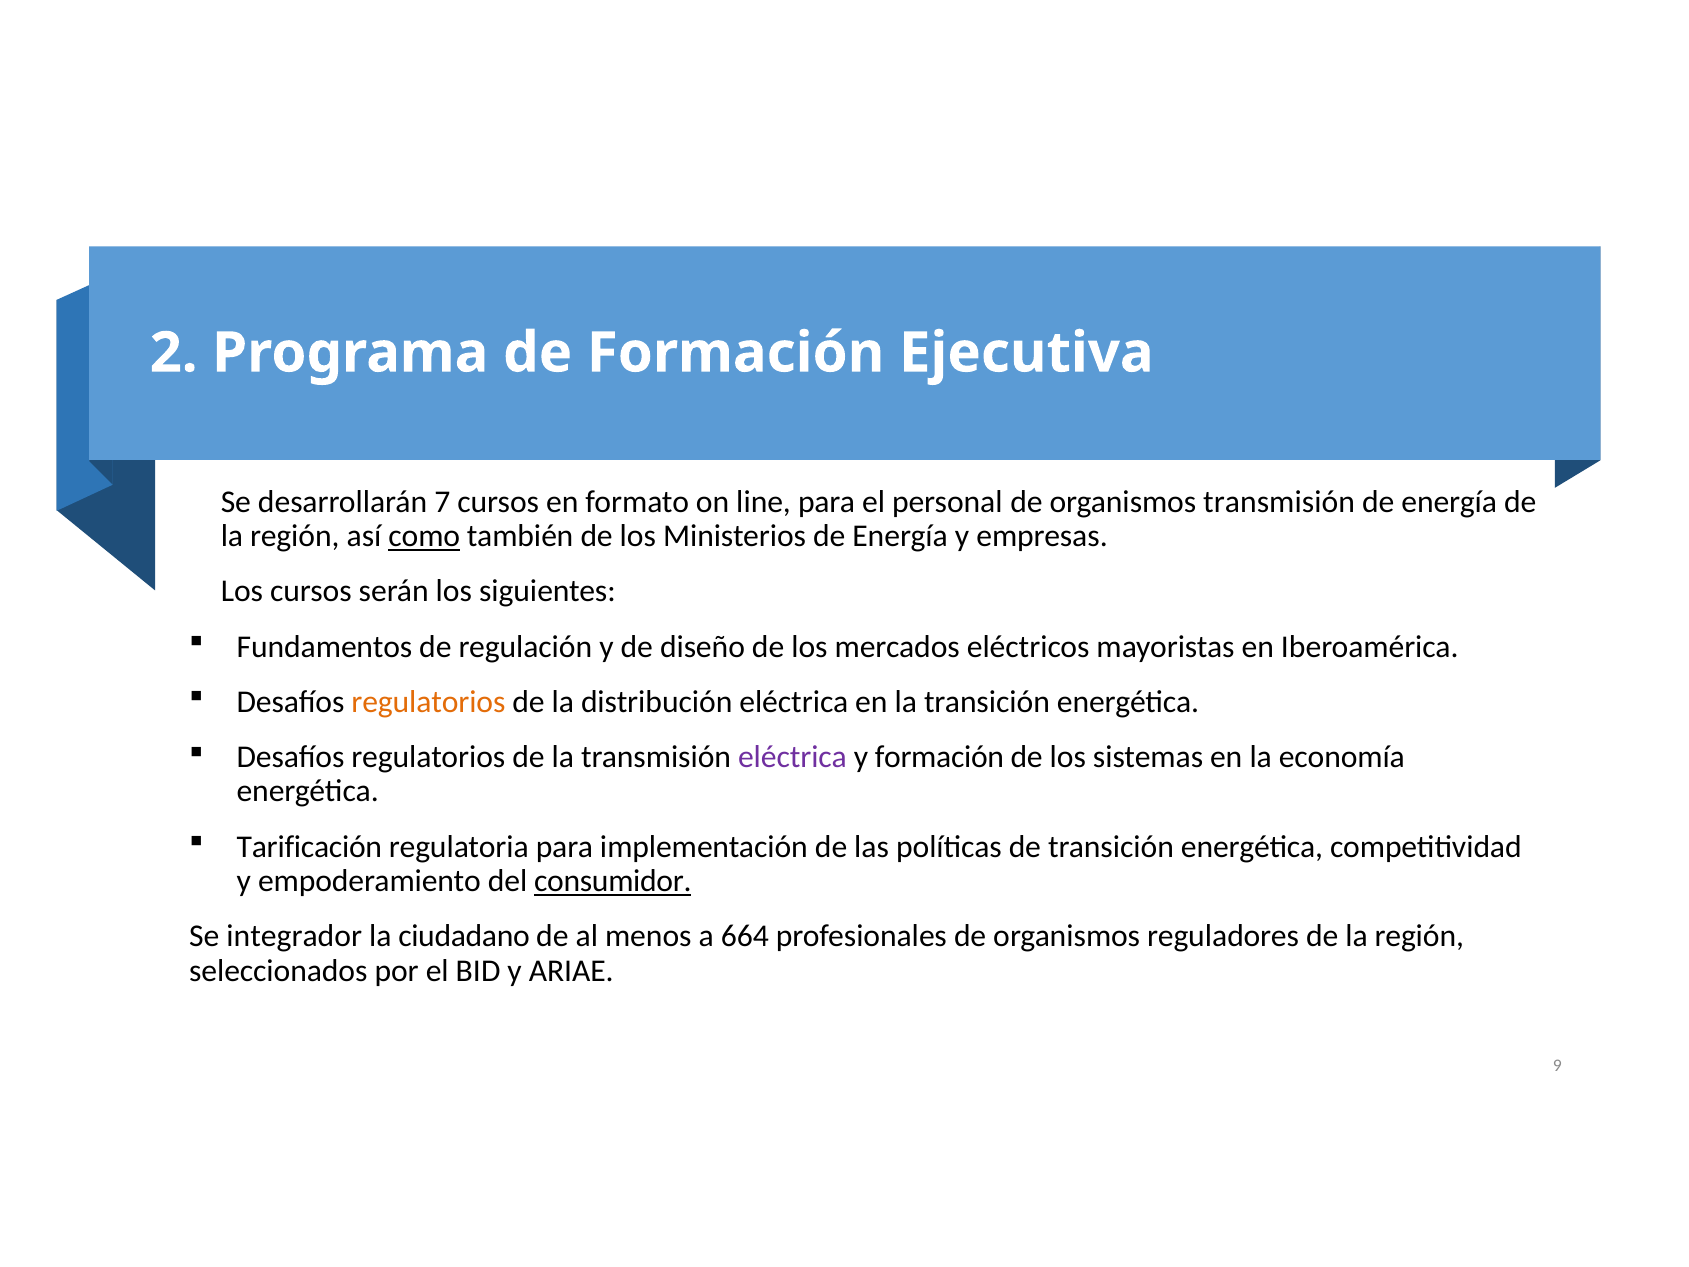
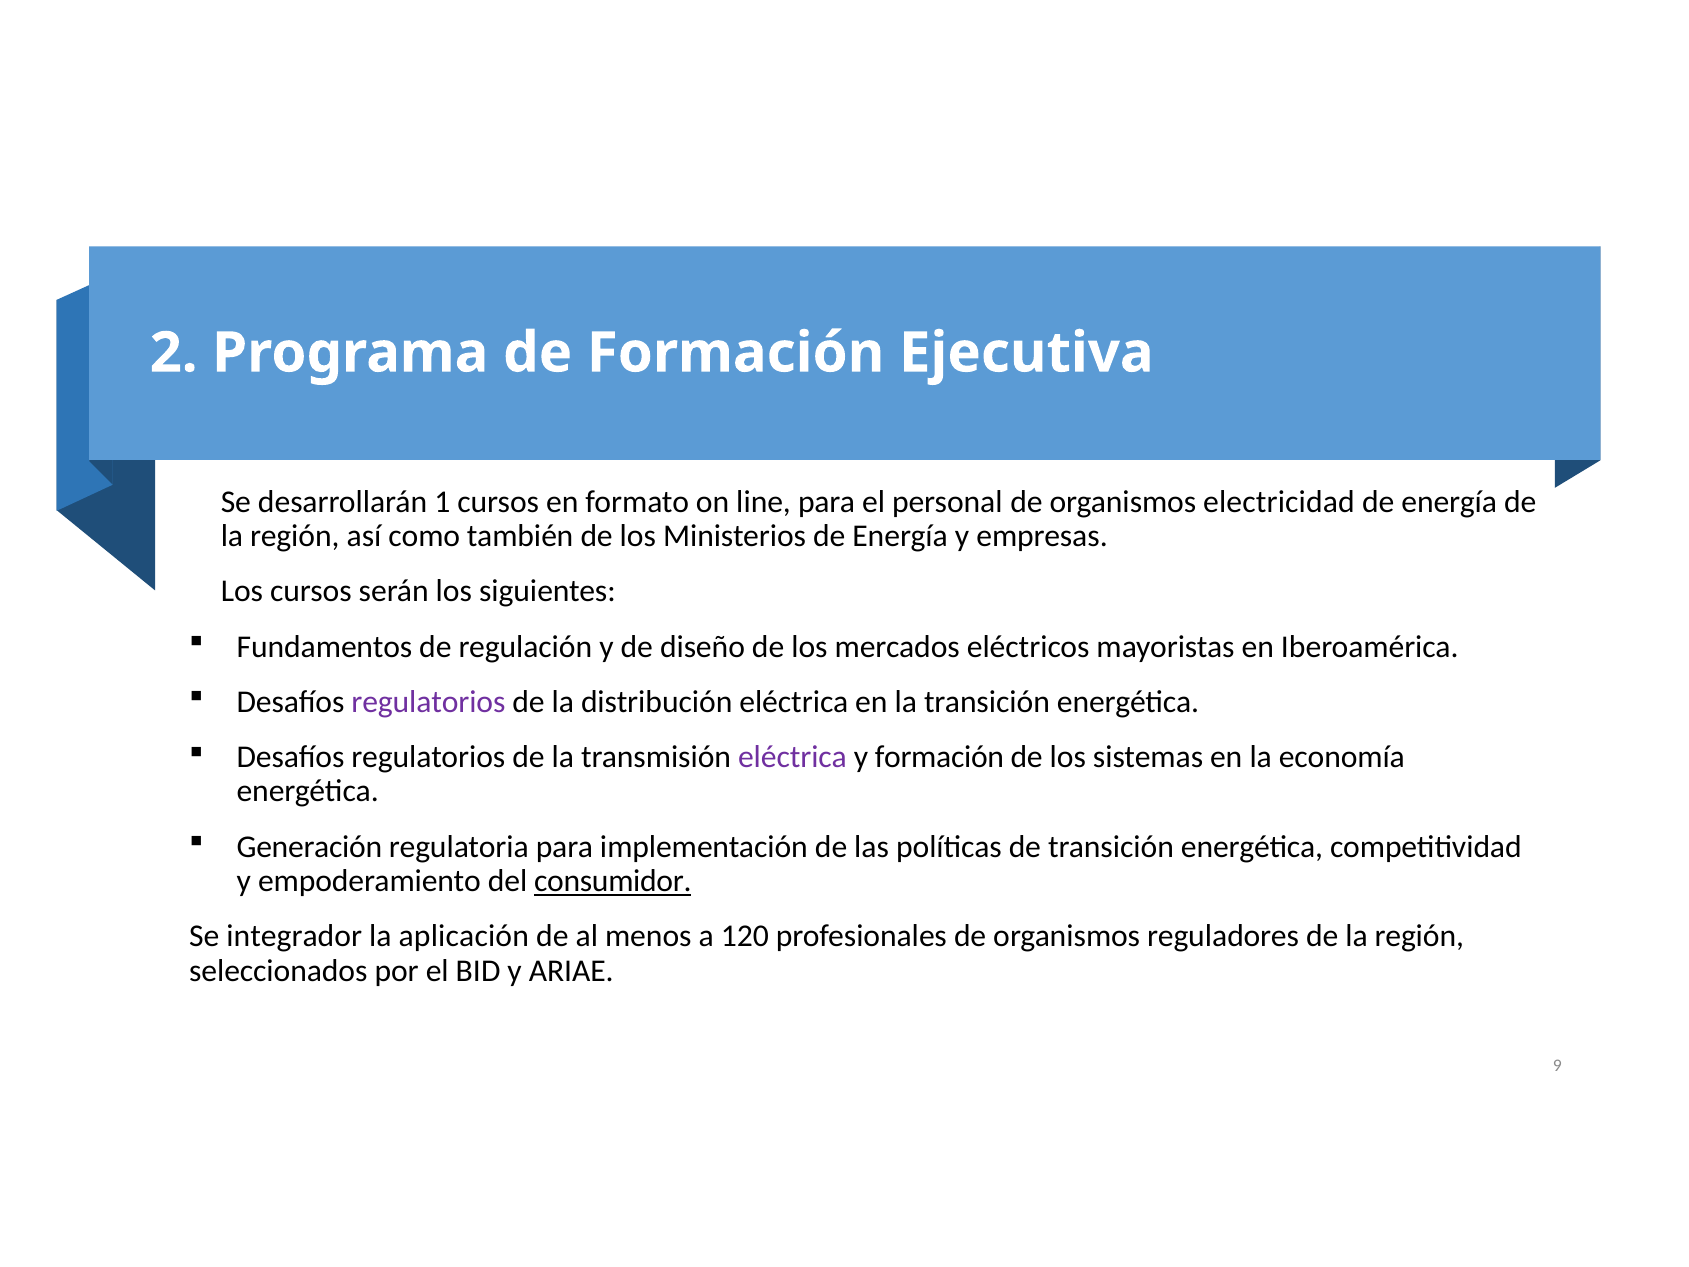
7: 7 -> 1 (442, 502)
organismos transmisión: transmisión -> electricidad (1279, 502)
como underline: present -> none (424, 536)
regulatorios colour: orange -> purple (428, 702)
Tarificación: Tarificación -> Generación (309, 847)
ciudadano: ciudadano -> aplicación (464, 936)
664: 664 -> 120 (745, 936)
